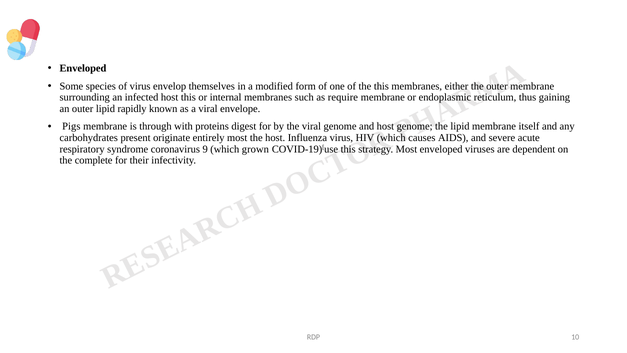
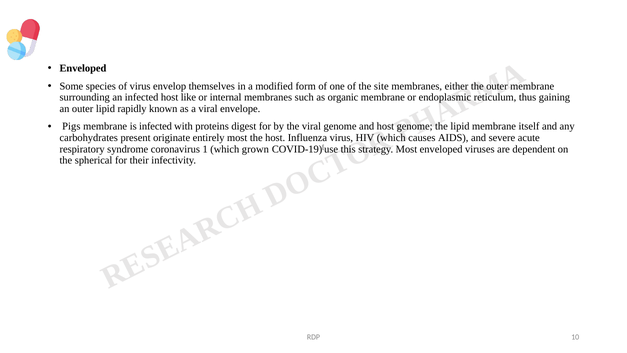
the this: this -> site (381, 86)
host this: this -> like (188, 97)
require: require -> organic (343, 97)
is through: through -> infected (156, 126)
9: 9 -> 1 (205, 149)
complete: complete -> spherical (94, 160)
